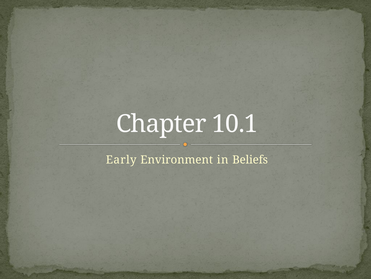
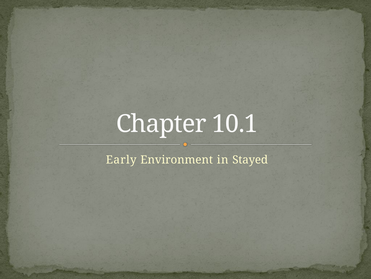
Beliefs: Beliefs -> Stayed (250, 160)
